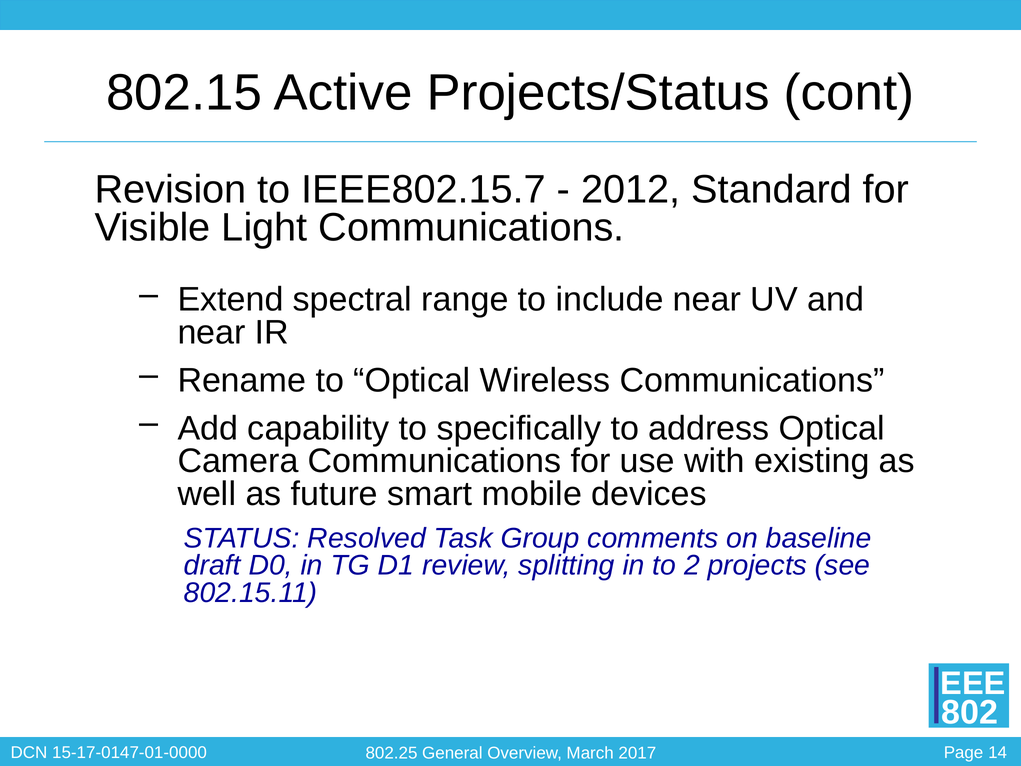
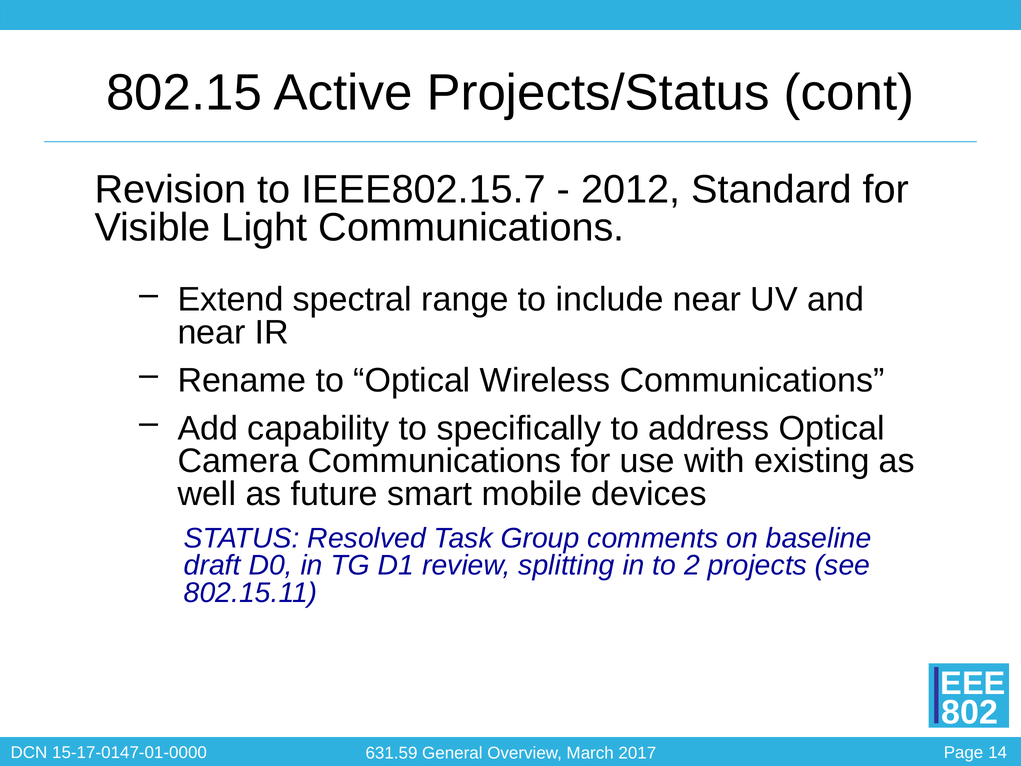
802.25: 802.25 -> 631.59 (392, 753)
